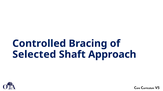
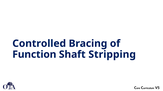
Selected: Selected -> Function (34, 55)
Approach: Approach -> Stripping (112, 55)
